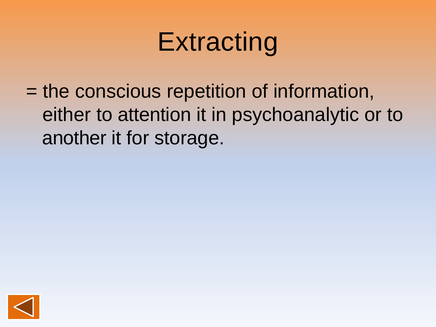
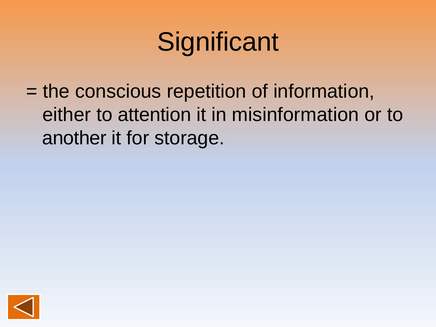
Extracting: Extracting -> Significant (218, 42)
psychoanalytic: psychoanalytic -> misinformation (296, 115)
